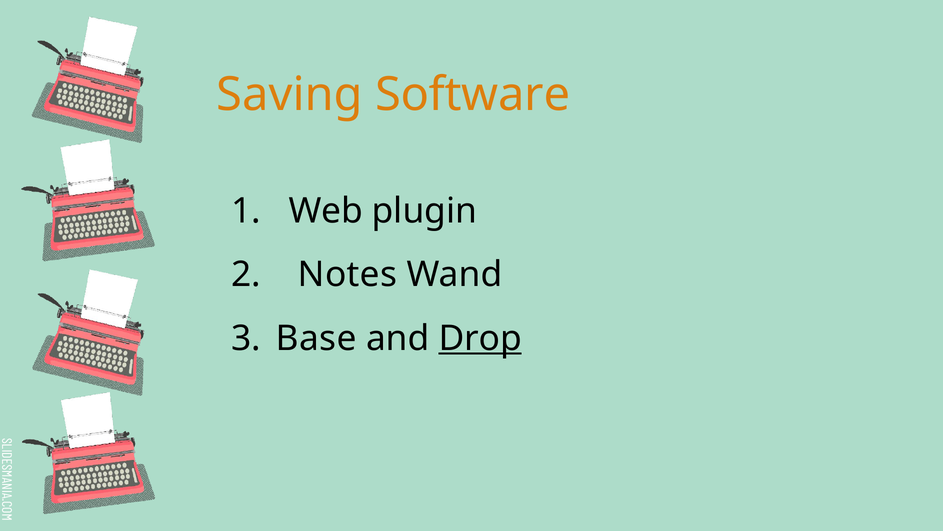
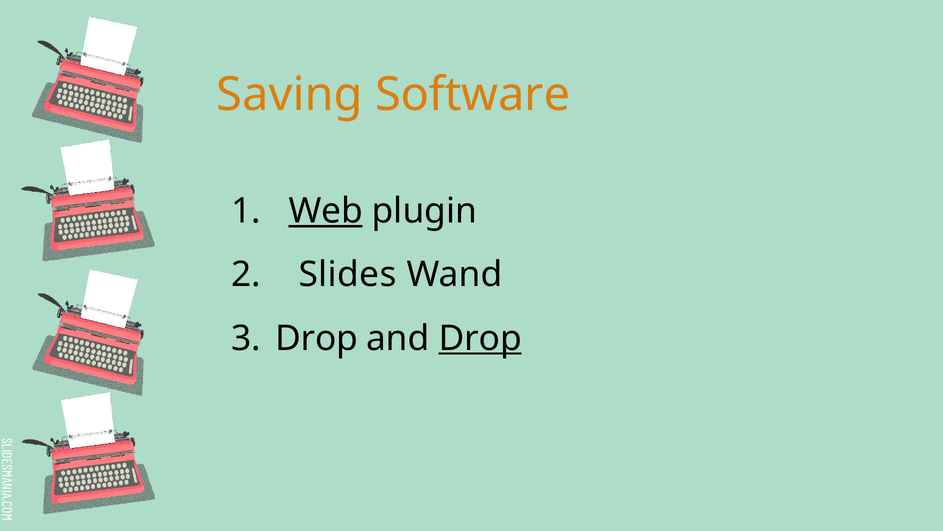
Web underline: none -> present (326, 211)
Notes: Notes -> Slides (348, 274)
Base: Base -> Drop (317, 338)
